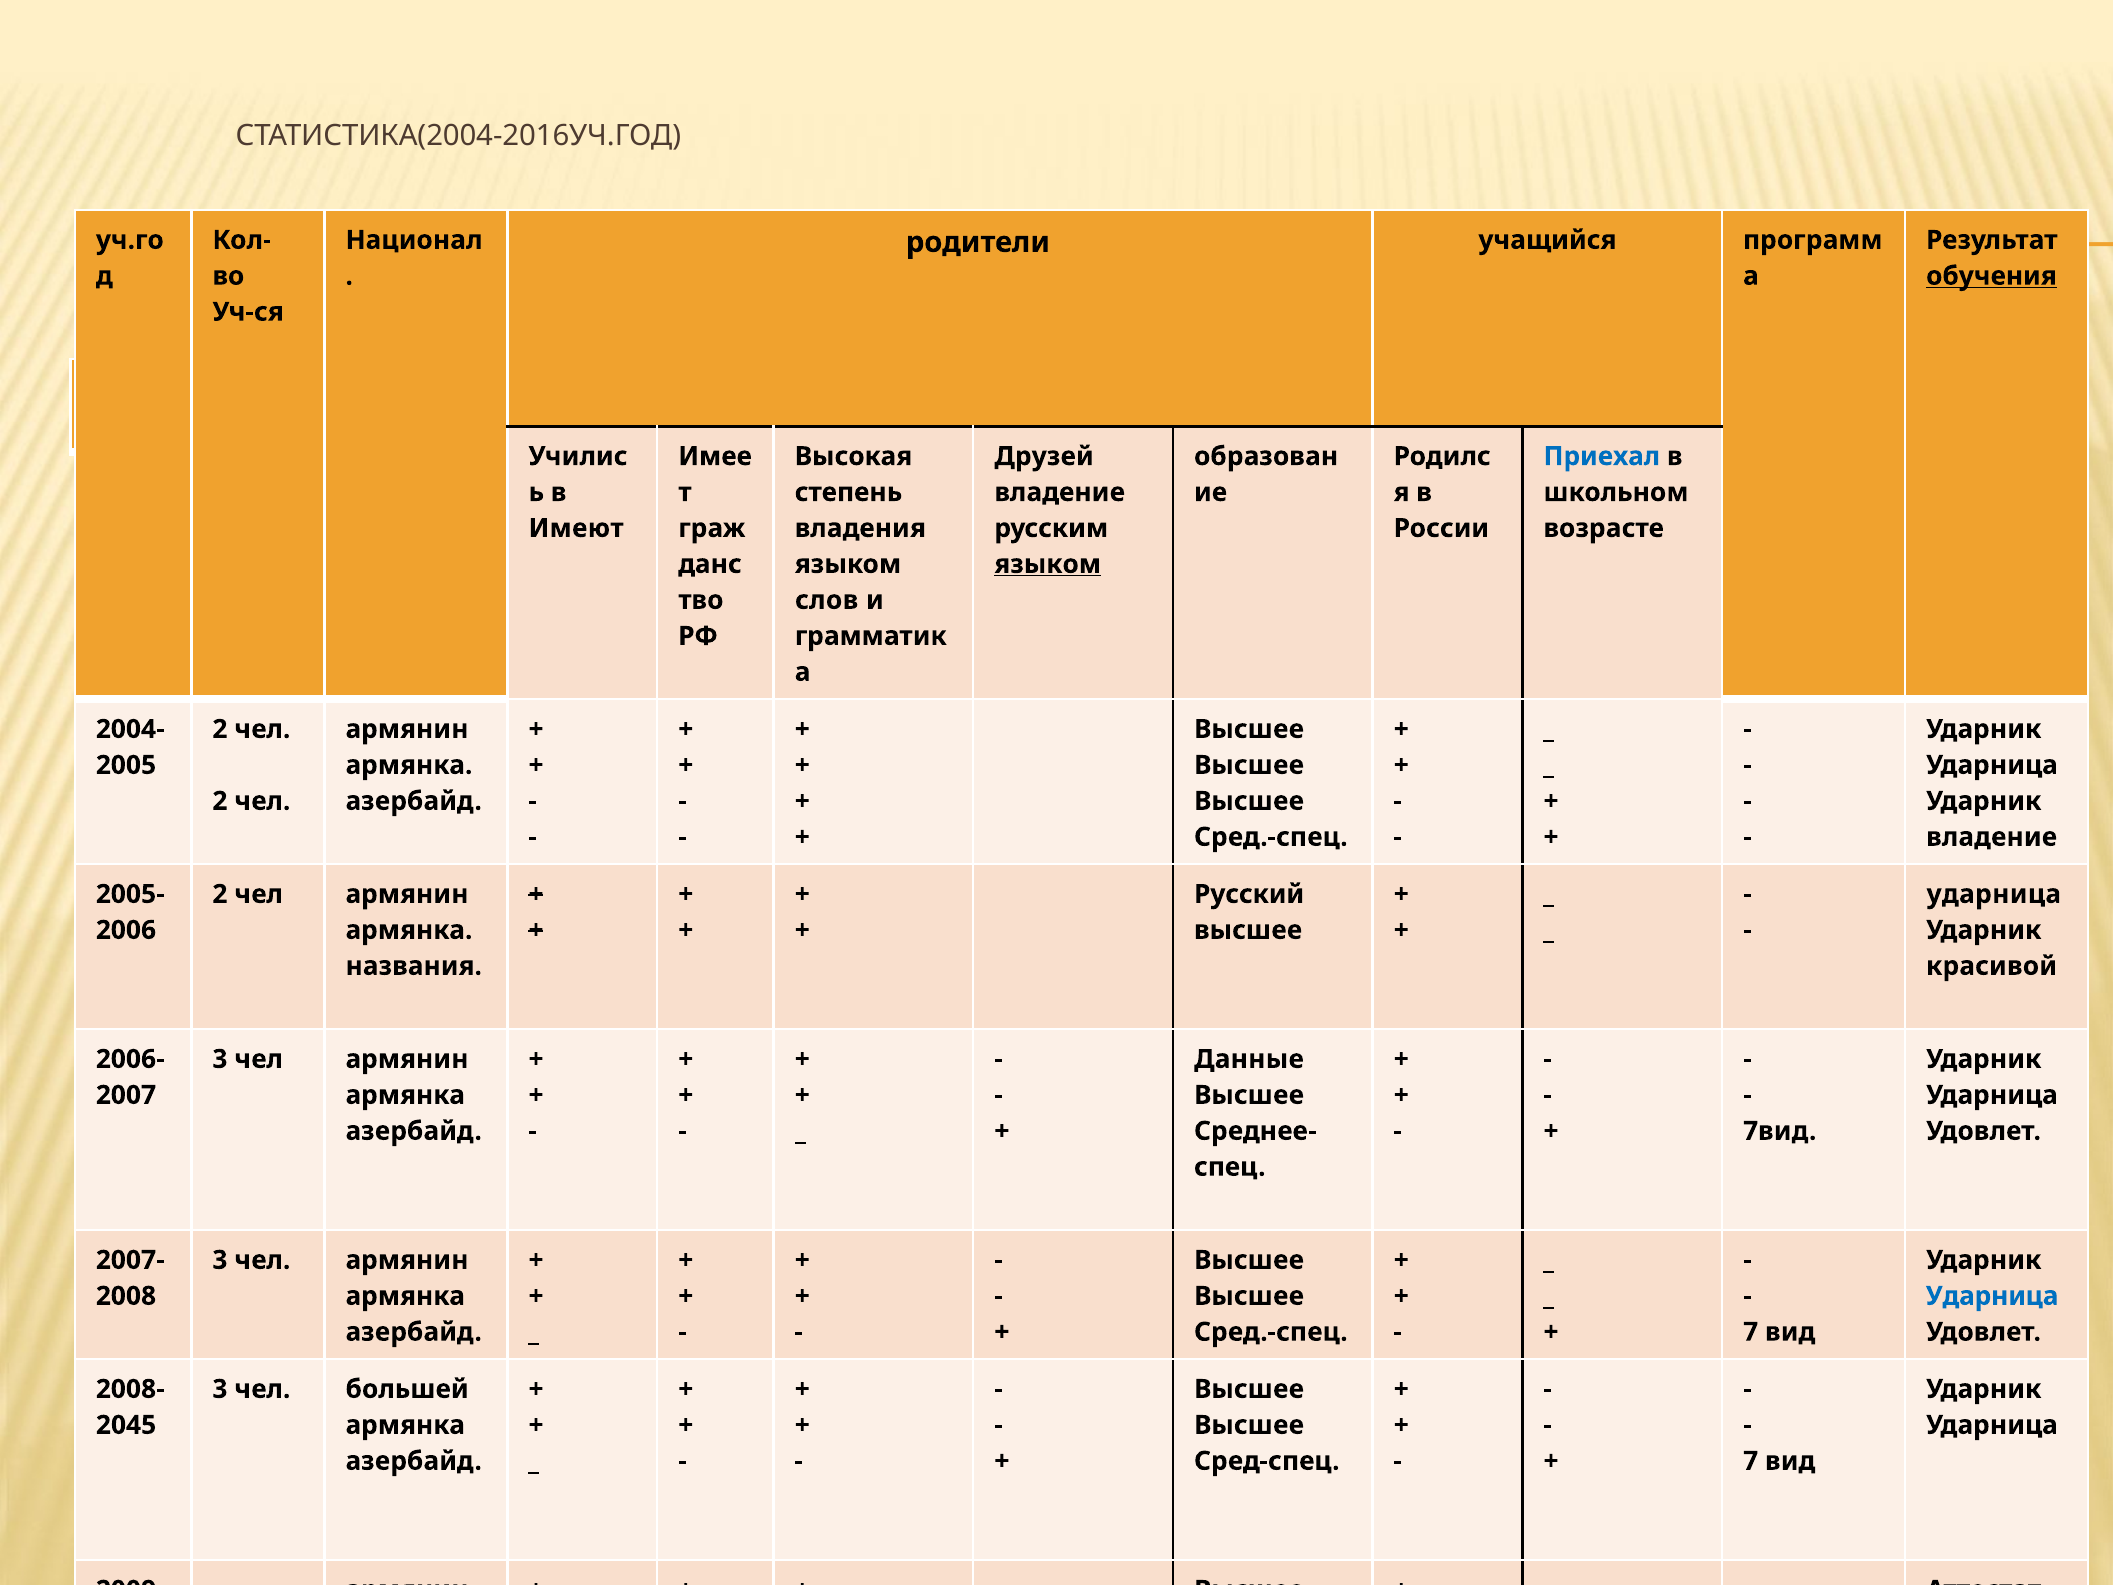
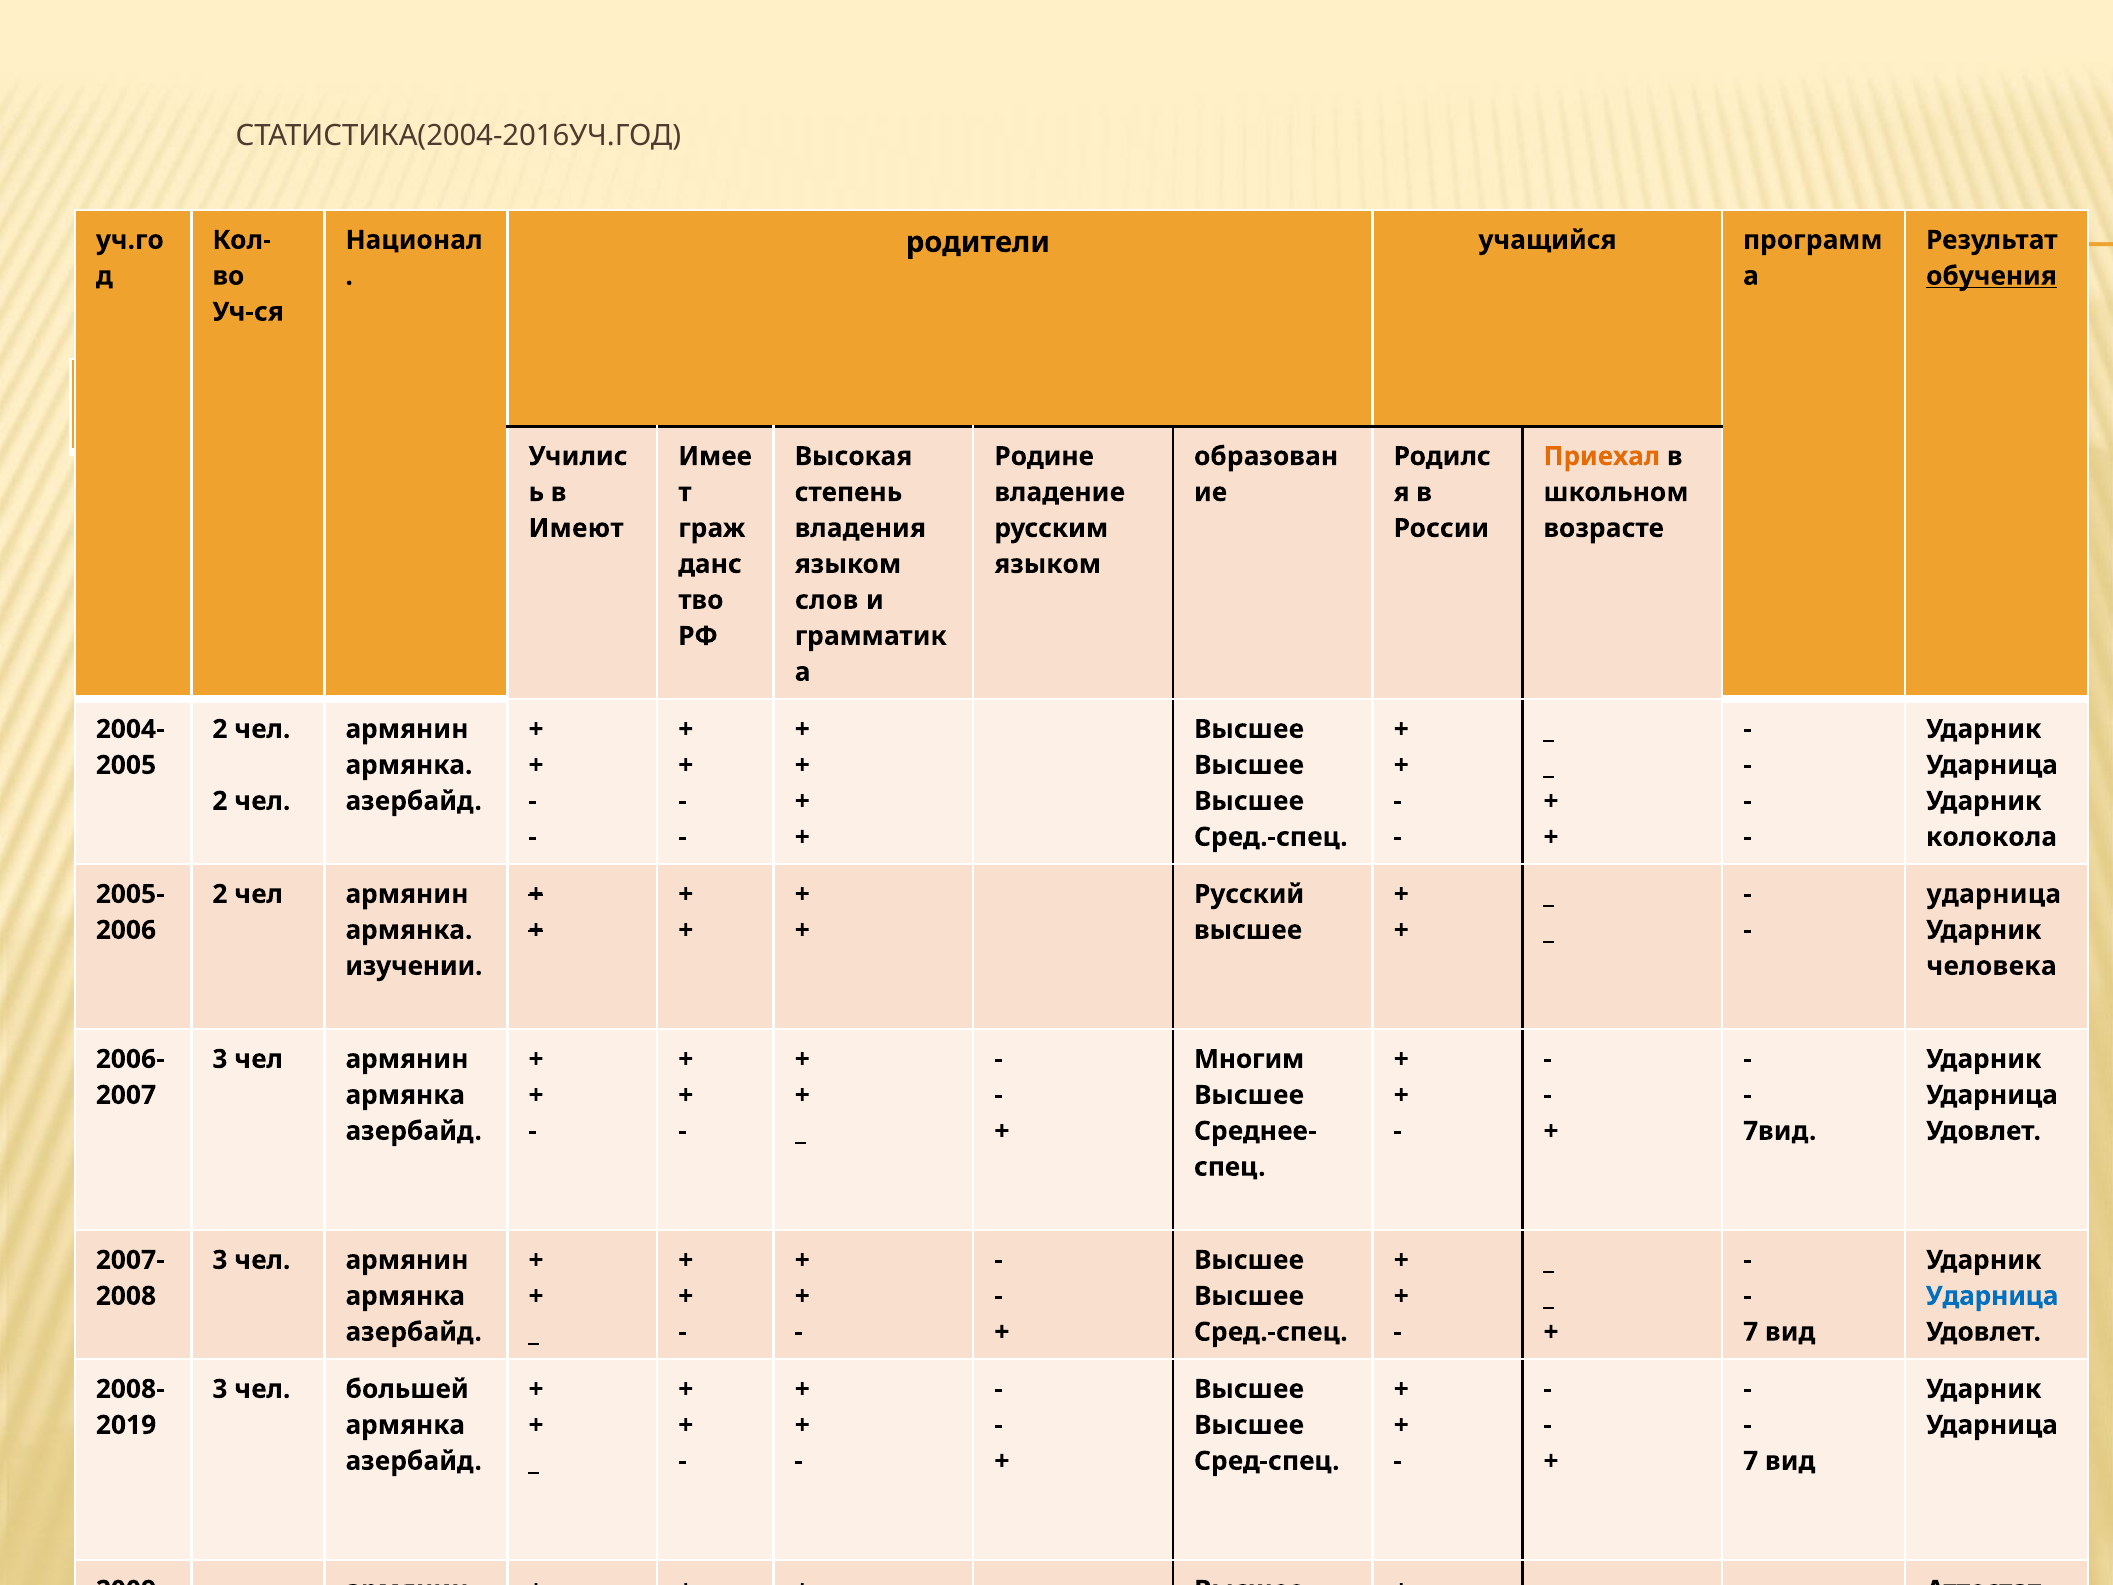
Друзей: Друзей -> Родине (1044, 456)
Приехал colour: blue -> orange (1602, 456)
языком underline: present -> none (1048, 564)
владение: владение -> колокола (1992, 837)
названия: названия -> изучении (414, 966)
красивой: красивой -> человека (1991, 966)
Данные: Данные -> Многим (1249, 1059)
2045: 2045 -> 2019 (126, 1425)
